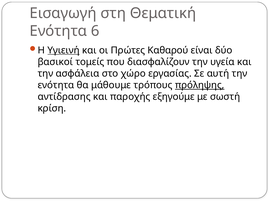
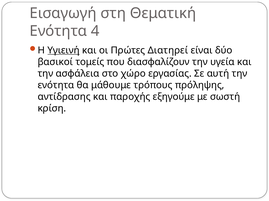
6: 6 -> 4 (95, 31)
Καθαρού: Καθαρού -> Διατηρεί (168, 50)
πρόληψης underline: present -> none (200, 85)
